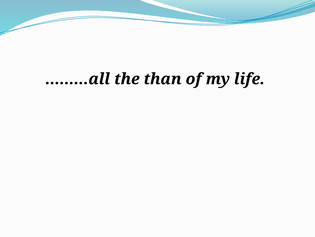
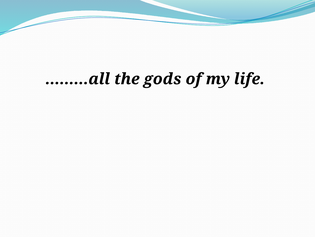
than: than -> gods (163, 79)
